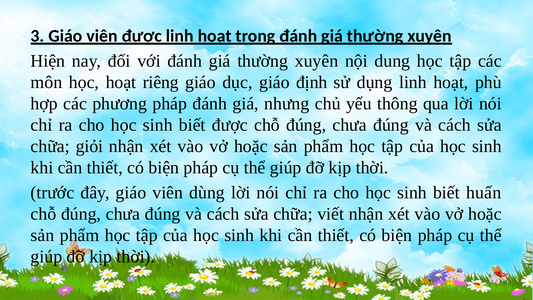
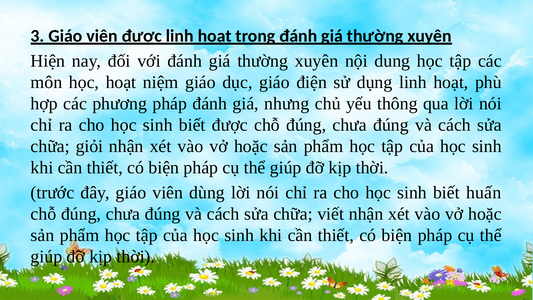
riêng: riêng -> niệm (161, 82)
định: định -> điện (312, 82)
